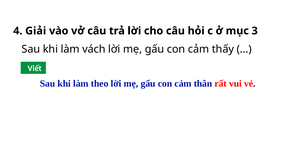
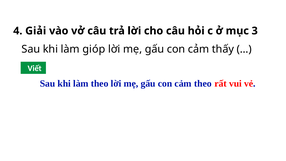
vách: vách -> gióp (94, 49)
cảm thân: thân -> theo (203, 84)
